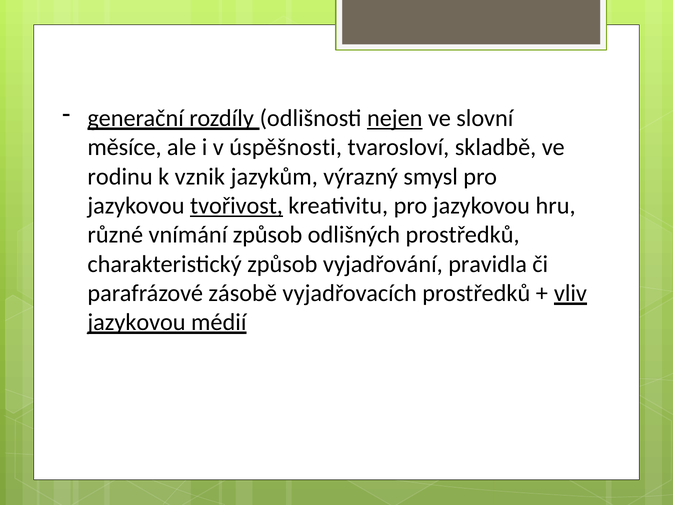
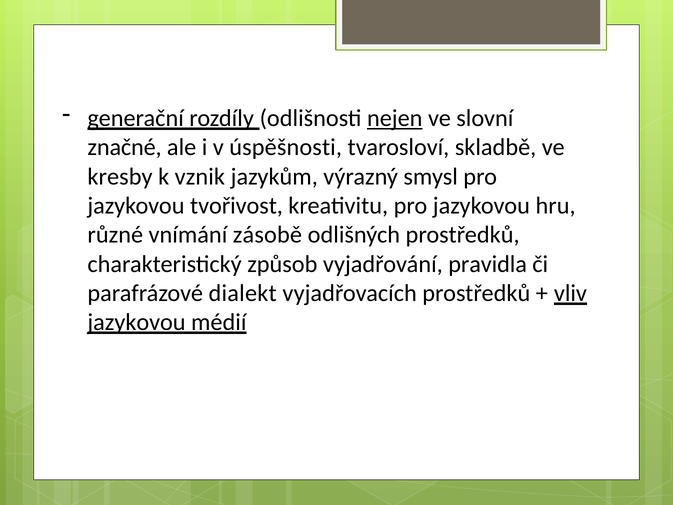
měsíce: měsíce -> značné (125, 147)
rodinu: rodinu -> kresby (120, 177)
tvořivost underline: present -> none (237, 206)
vnímání způsob: způsob -> zásobě (267, 235)
zásobě: zásobě -> dialekt (243, 293)
